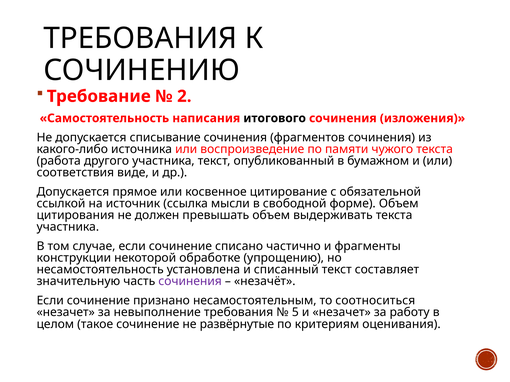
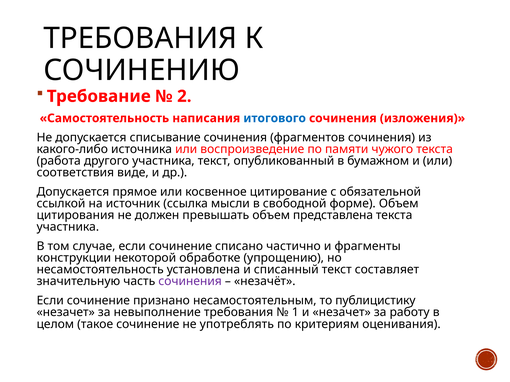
итогового colour: black -> blue (275, 118)
выдерживать: выдерживать -> представлена (333, 216)
соотноситься: соотноситься -> публицистику (375, 301)
5: 5 -> 1 (295, 313)
развёрнутые: развёрнутые -> употреблять (237, 324)
